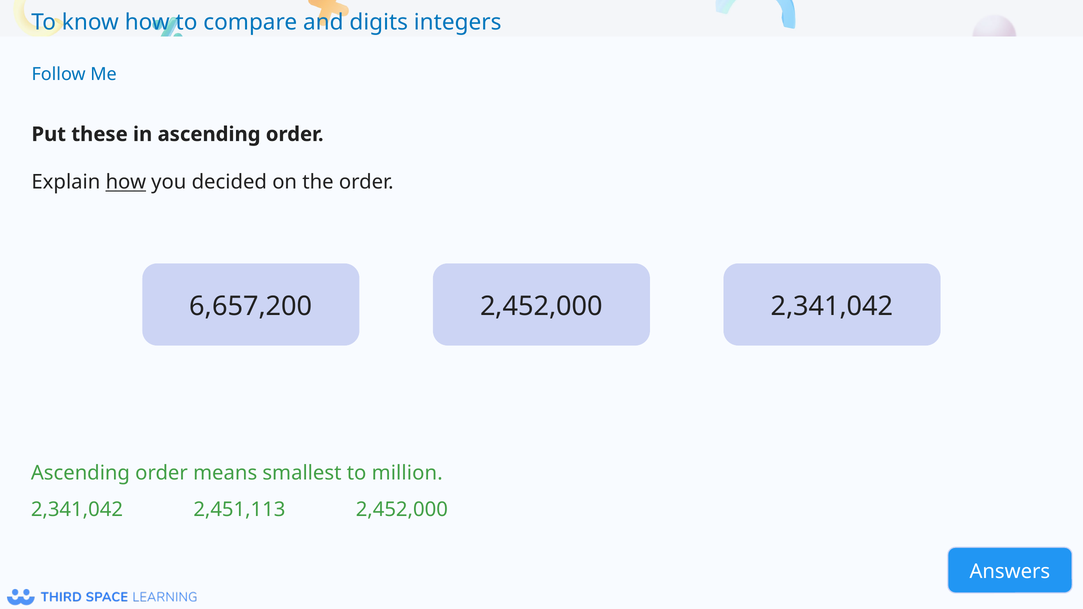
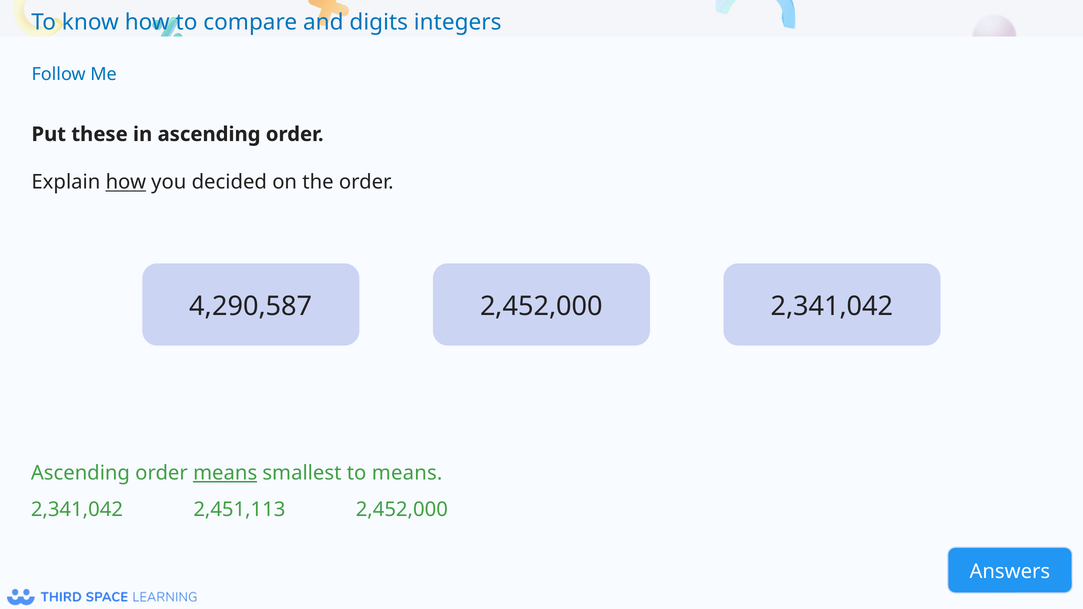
6,657,200: 6,657,200 -> 4,290,587 (251, 306)
means underline: none -> present (225, 473)
to million: million -> means (407, 473)
